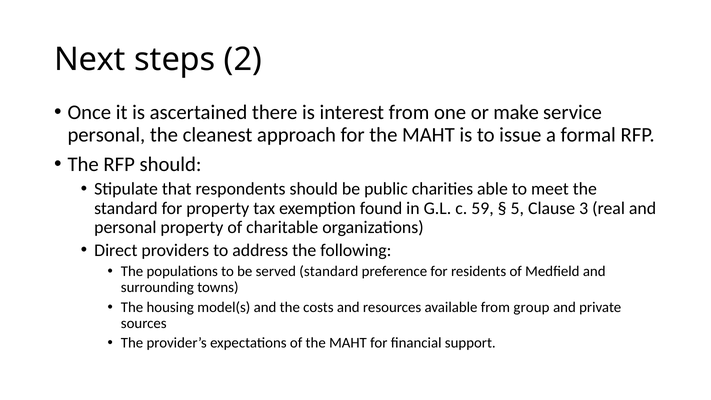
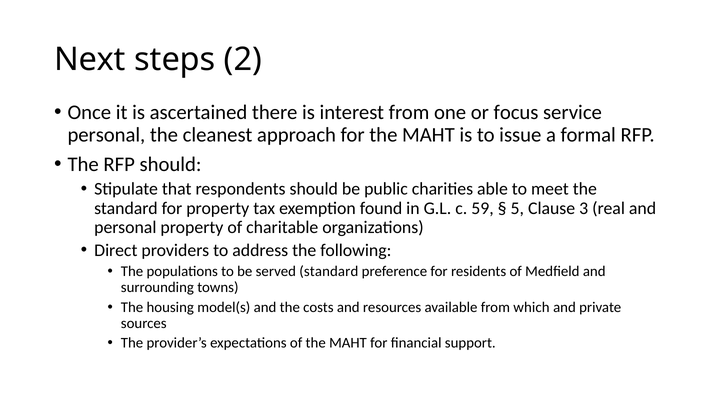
make: make -> focus (516, 112)
group: group -> which (531, 307)
